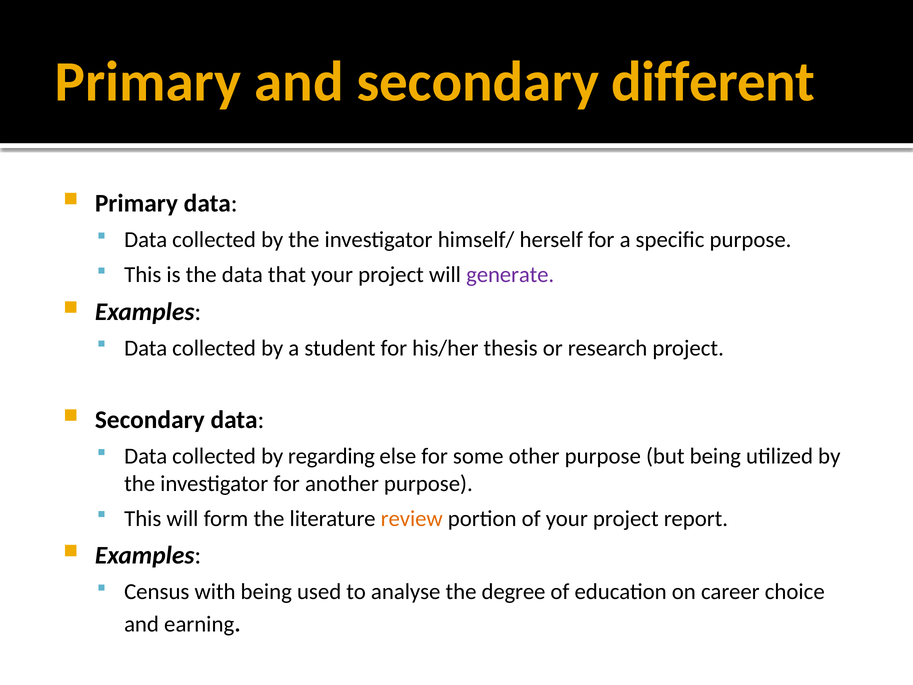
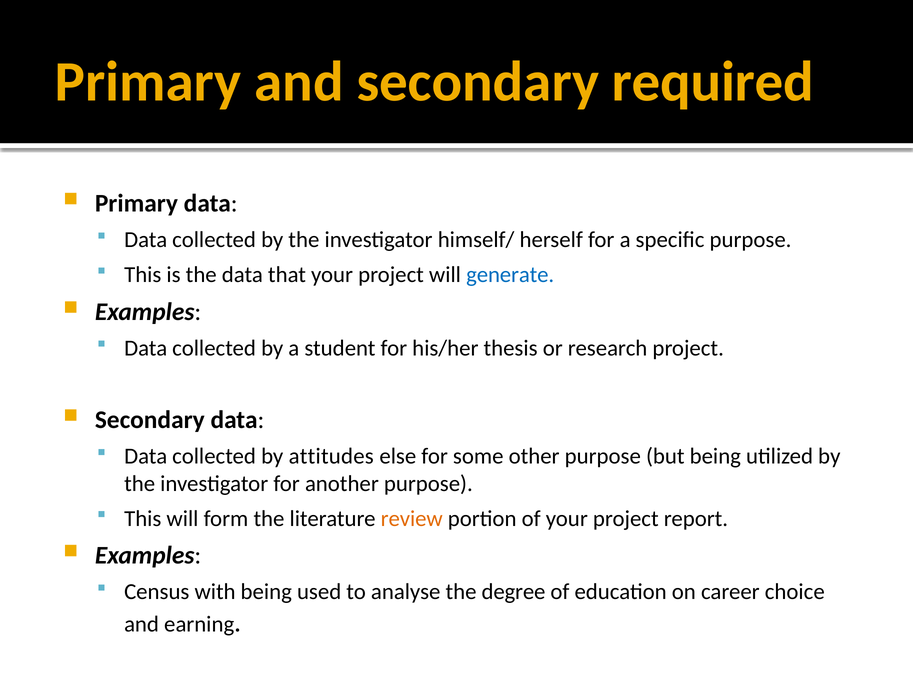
different: different -> required (713, 82)
generate colour: purple -> blue (510, 275)
regarding: regarding -> attitudes (331, 456)
